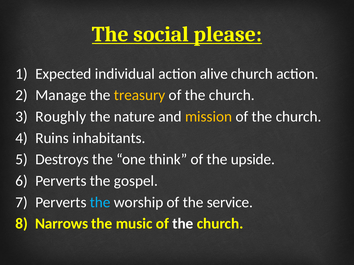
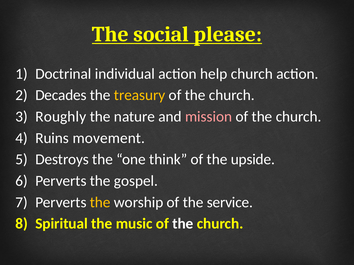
Expected: Expected -> Doctrinal (63, 74)
alive: alive -> help (214, 74)
Manage: Manage -> Decades (61, 95)
mission colour: yellow -> pink (209, 117)
inhabitants: inhabitants -> movement (109, 138)
the colour: light blue -> yellow (100, 203)
Narrows: Narrows -> Spiritual (62, 224)
